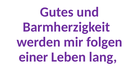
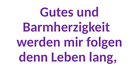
einer: einer -> denn (33, 57)
